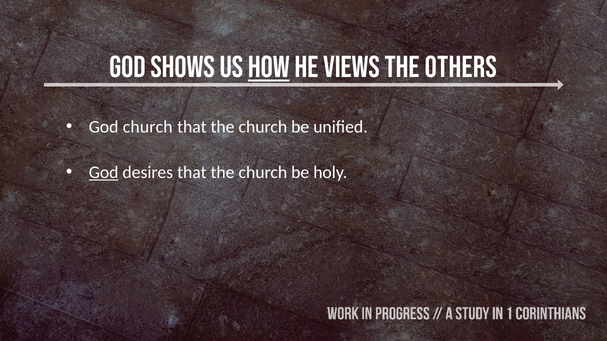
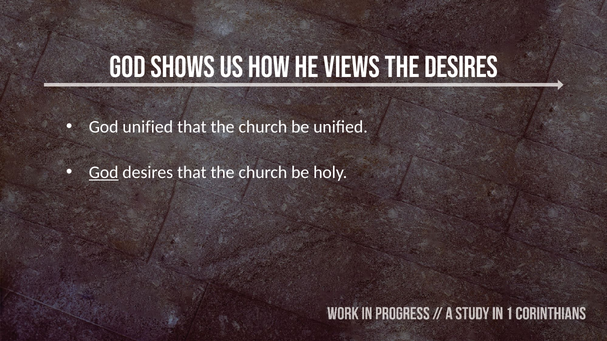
how underline: present -> none (269, 67)
the others: others -> desires (461, 67)
God church: church -> unified (148, 127)
